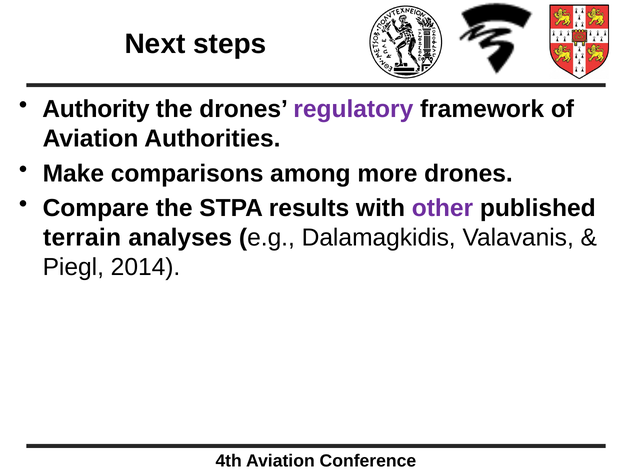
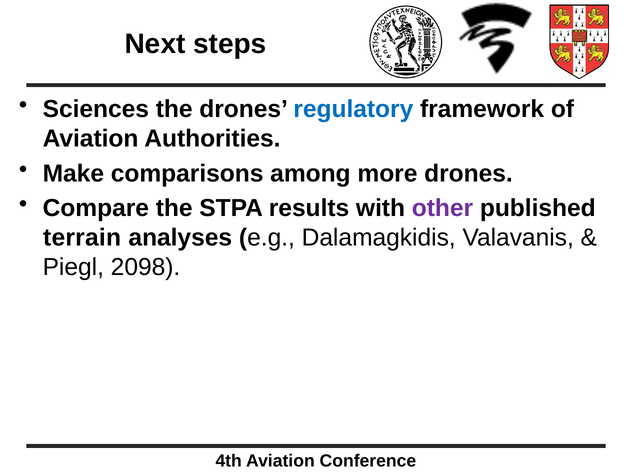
Authority: Authority -> Sciences (96, 109)
regulatory colour: purple -> blue (353, 109)
2014: 2014 -> 2098 (146, 267)
